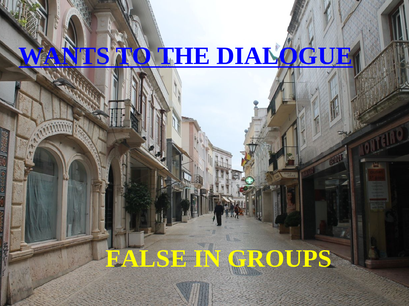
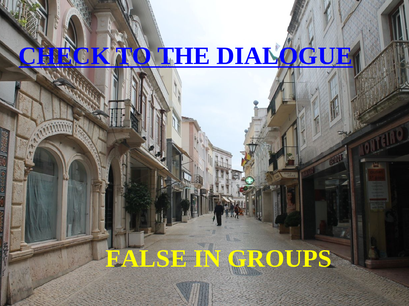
WANTS: WANTS -> CHECK (64, 56)
